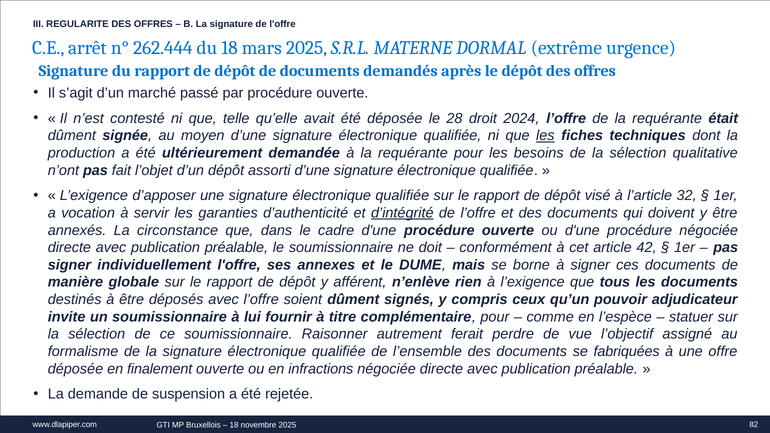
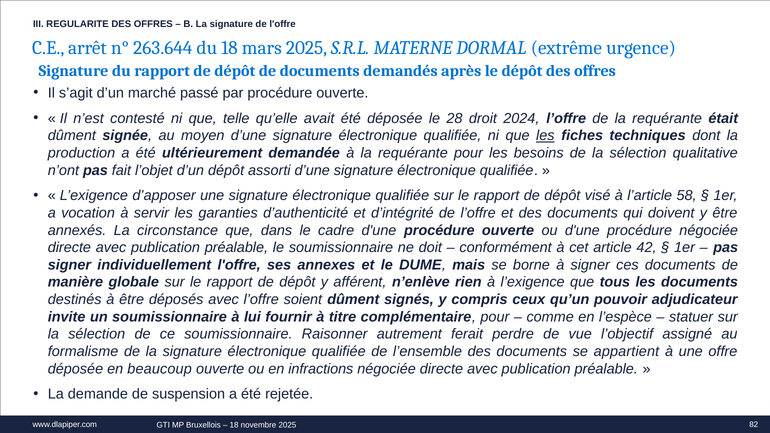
262.444: 262.444 -> 263.644 (163, 48)
32: 32 -> 58 (687, 196)
d’intégrité underline: present -> none (402, 213)
fabriquées: fabriquées -> appartient (626, 352)
finalement: finalement -> beaucoup (160, 369)
